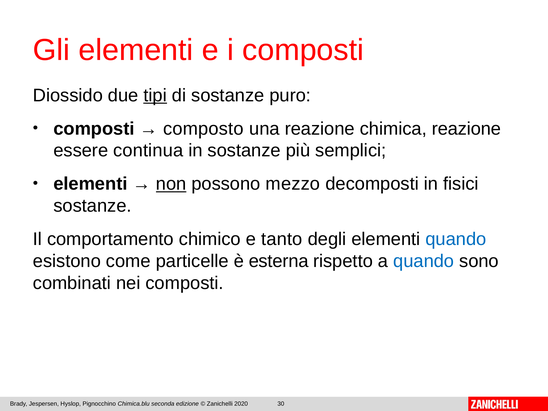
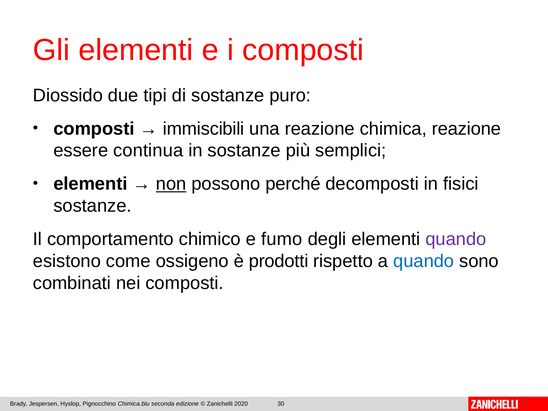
tipi underline: present -> none (155, 95)
composto: composto -> immiscibili (204, 129)
mezzo: mezzo -> perché (293, 184)
tanto: tanto -> fumo (282, 239)
quando colour: blue -> purple (456, 239)
particelle: particelle -> ossigeno (192, 261)
esterna: esterna -> prodotti (279, 261)
